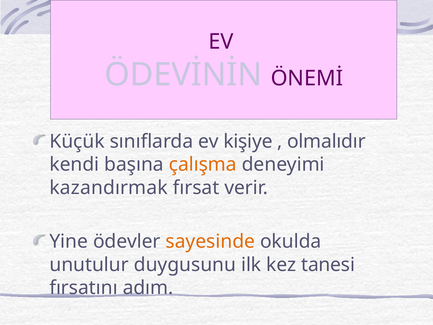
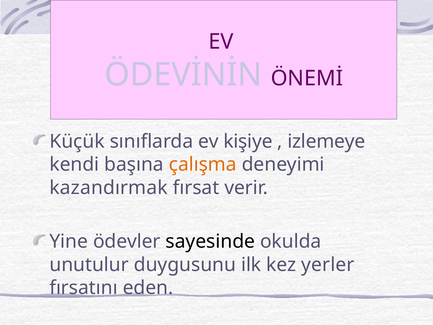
olmalıdır: olmalıdır -> izlemeye (326, 141)
sayesinde colour: orange -> black (210, 241)
tanesi: tanesi -> yerler (328, 265)
adım: adım -> eden (148, 288)
